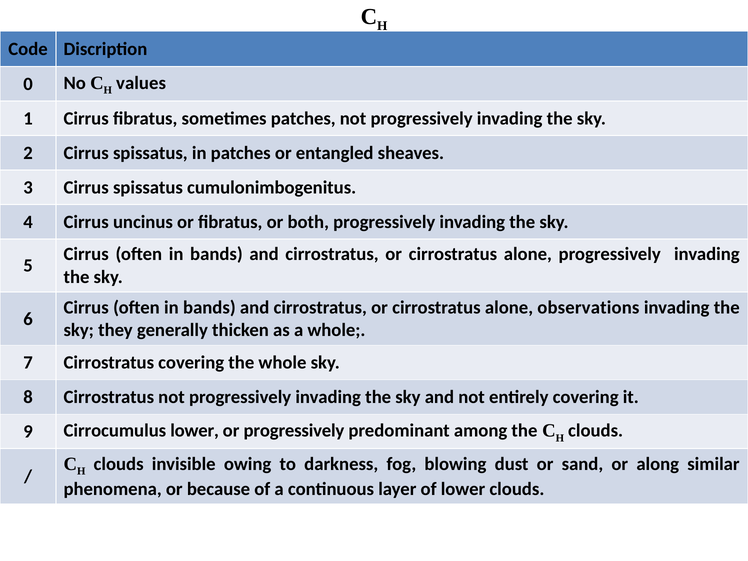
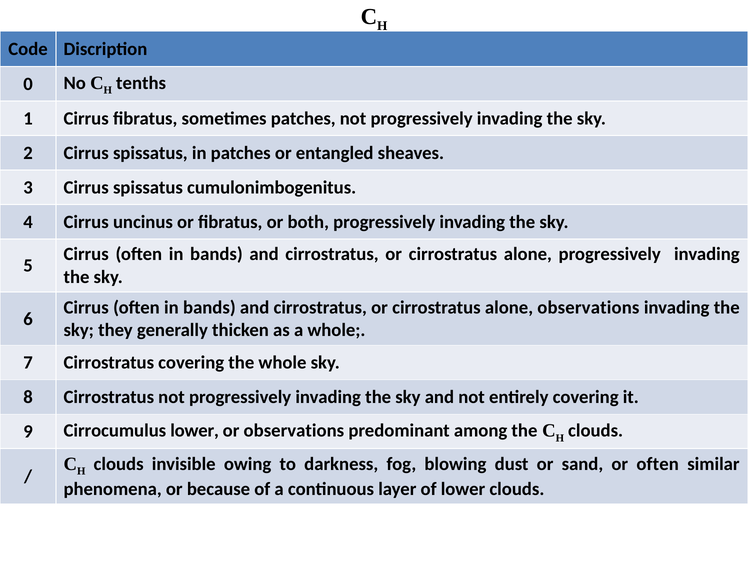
values: values -> tenths (141, 83)
or progressively: progressively -> observations (294, 431)
or along: along -> often (658, 464)
